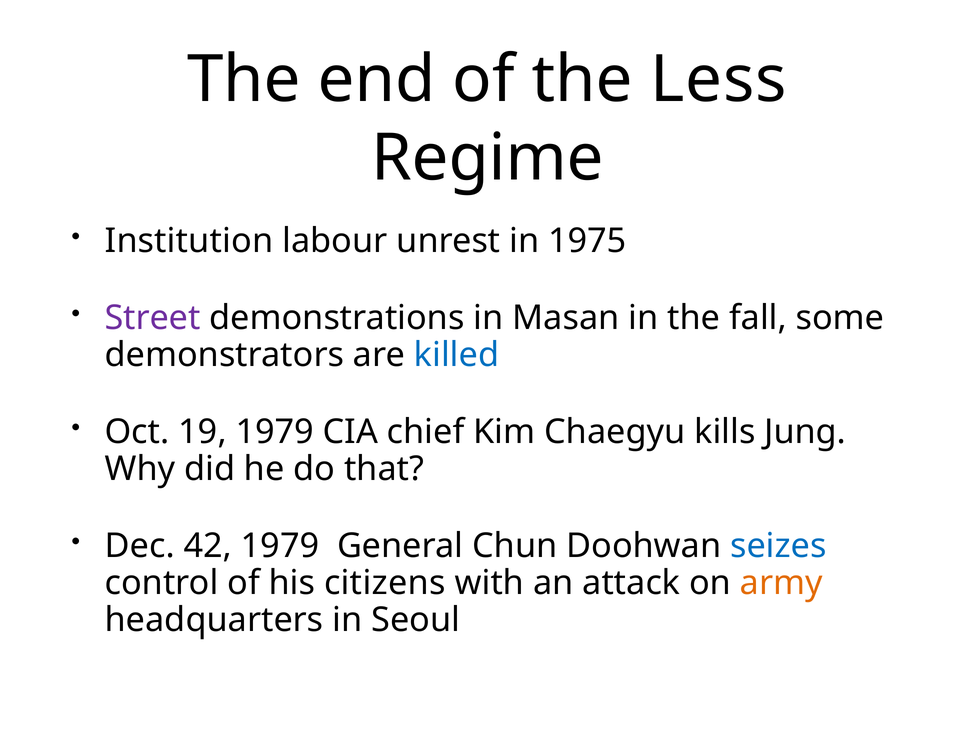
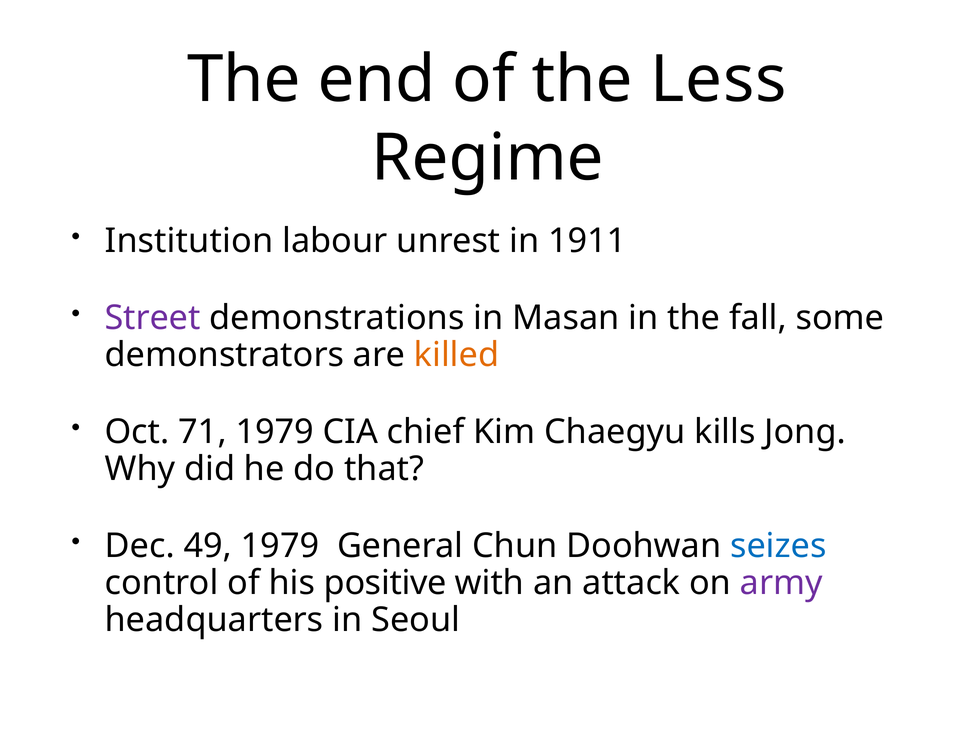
1975: 1975 -> 1911 (587, 241)
killed colour: blue -> orange (457, 355)
19: 19 -> 71 (203, 432)
Jung: Jung -> Jong (805, 432)
42: 42 -> 49 (208, 546)
citizens: citizens -> positive (385, 583)
army colour: orange -> purple (781, 583)
